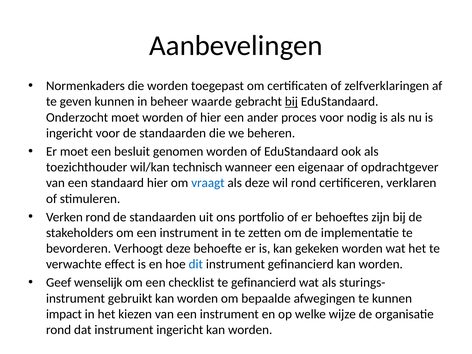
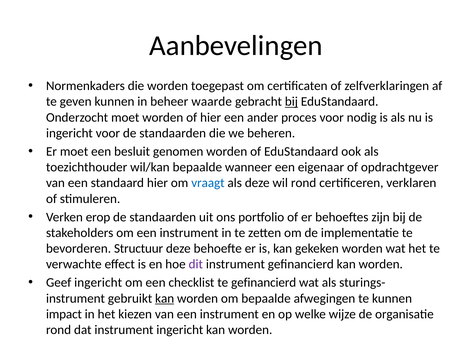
wil/kan technisch: technisch -> bepaalde (197, 167)
Verken rond: rond -> erop (98, 217)
Verhoogt: Verhoogt -> Structuur (139, 249)
dit colour: blue -> purple (196, 264)
Geef wenselijk: wenselijk -> ingericht (98, 283)
kan underline: none -> present (165, 298)
